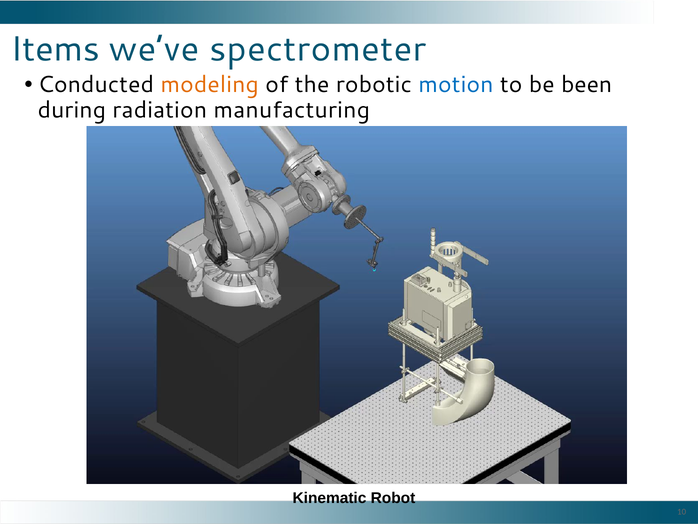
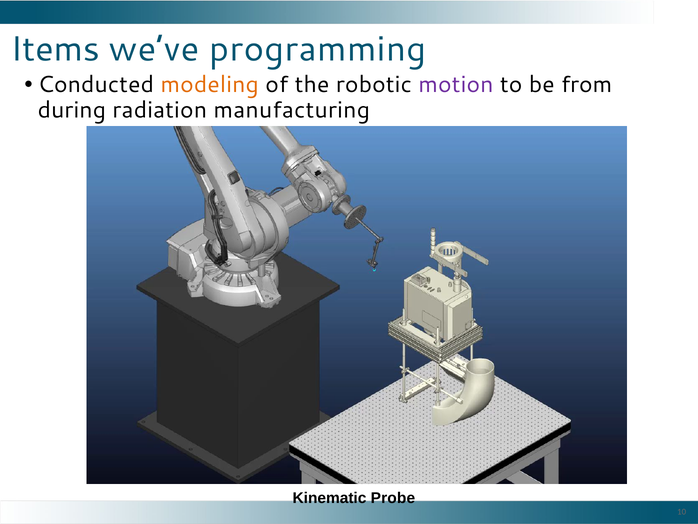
spectrometer: spectrometer -> programming (318, 49)
motion colour: blue -> purple (456, 85)
been: been -> from (587, 85)
Robot: Robot -> Probe (393, 498)
